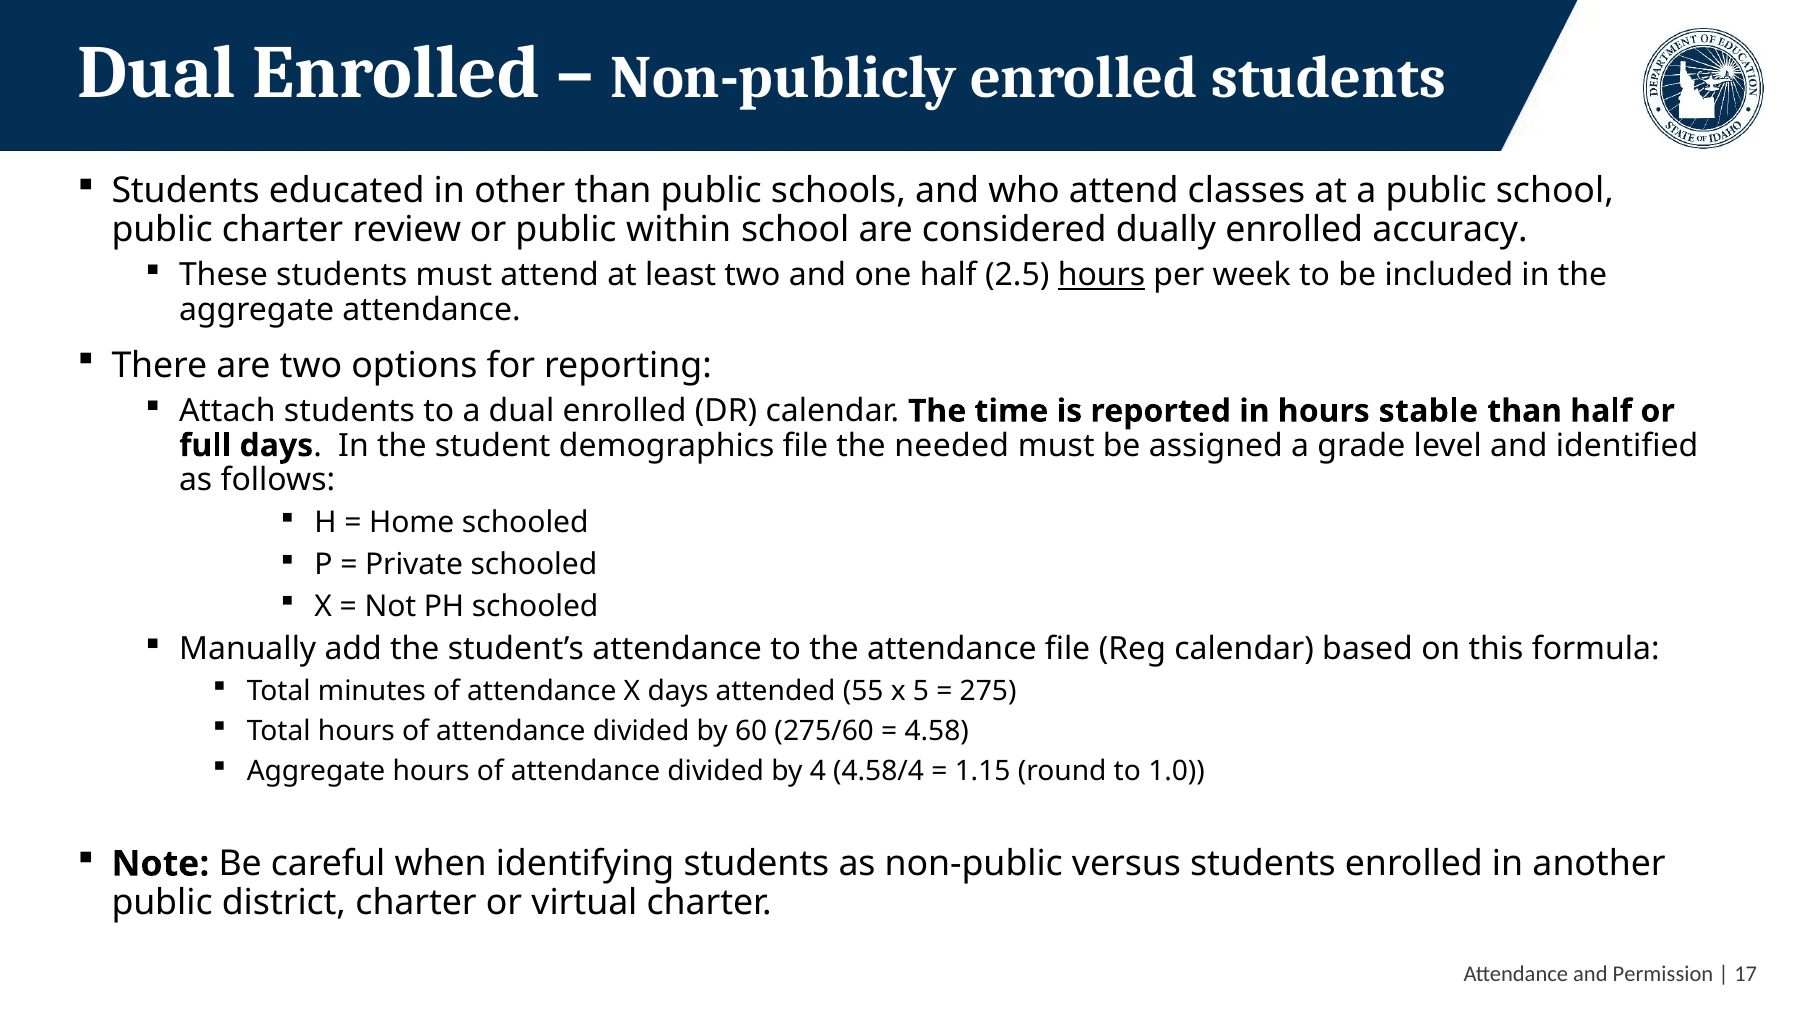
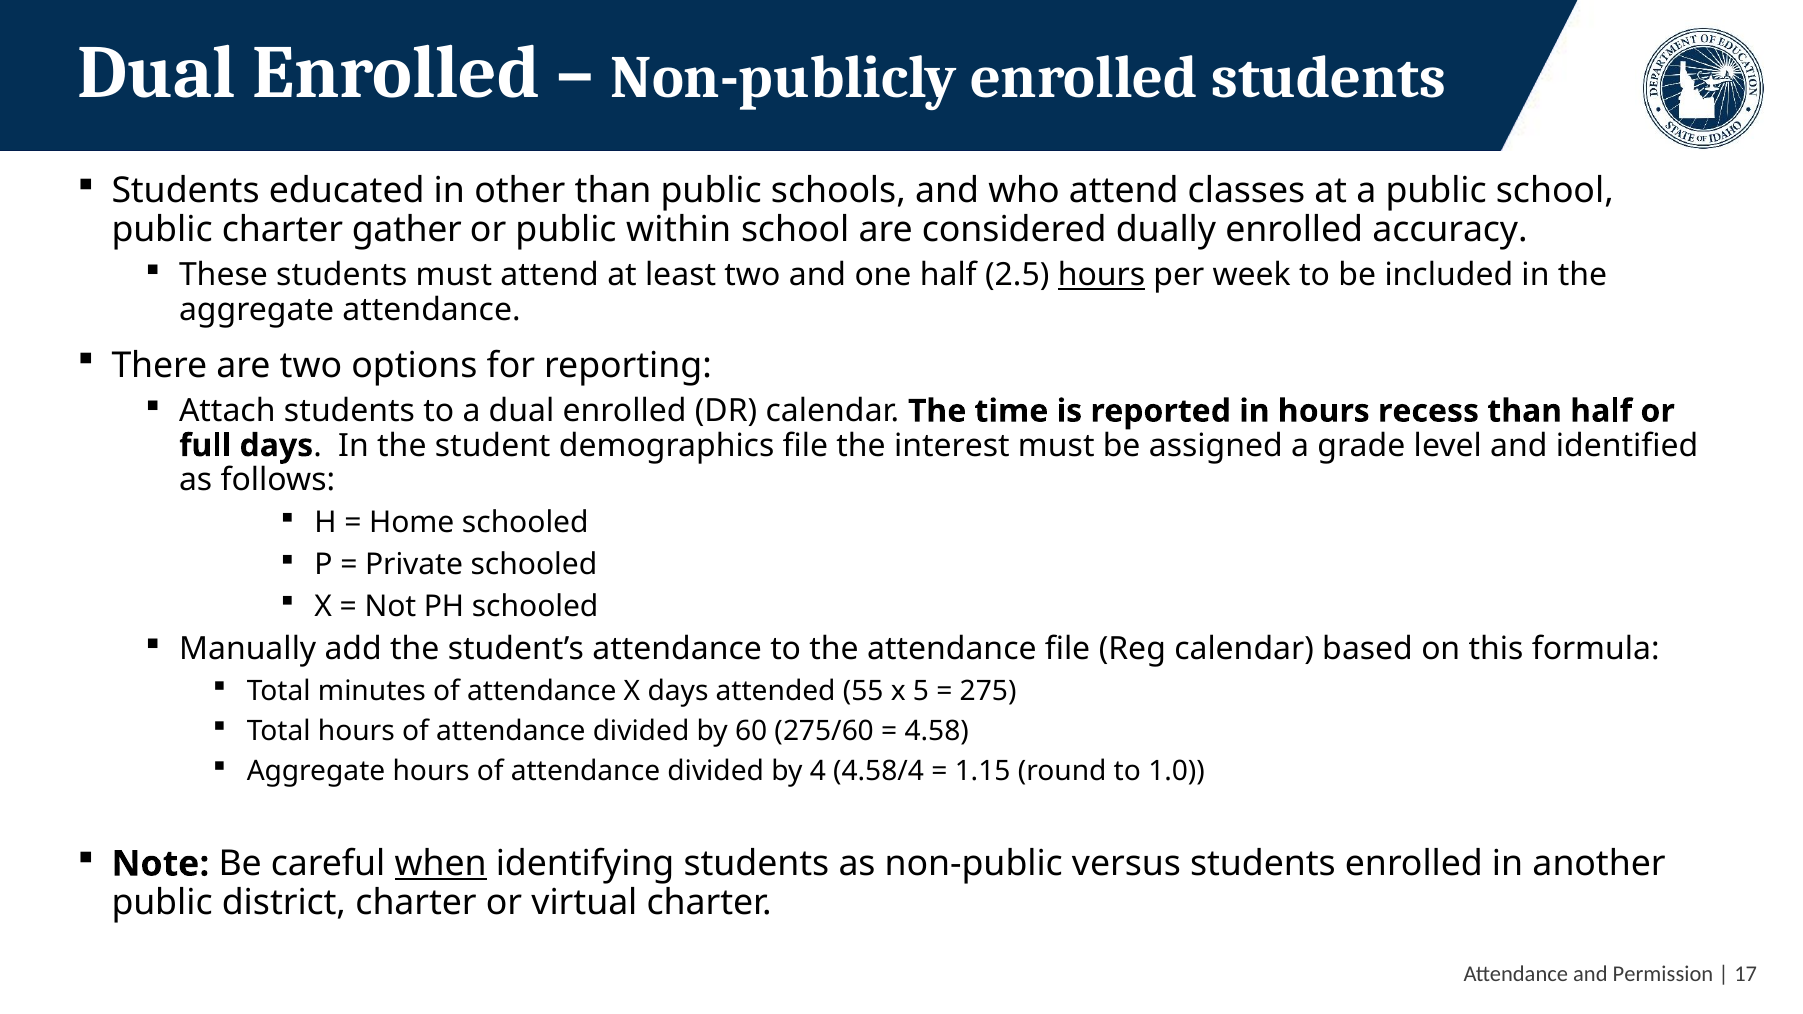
review: review -> gather (407, 230)
stable: stable -> recess (1429, 411)
needed: needed -> interest (952, 446)
when underline: none -> present (441, 864)
